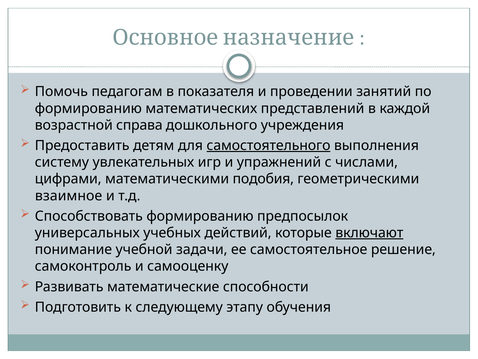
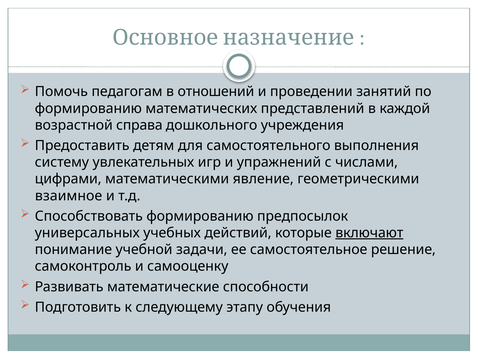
показателя: показателя -> отношений (216, 92)
самостоятельного underline: present -> none (269, 145)
подобия: подобия -> явление (263, 179)
